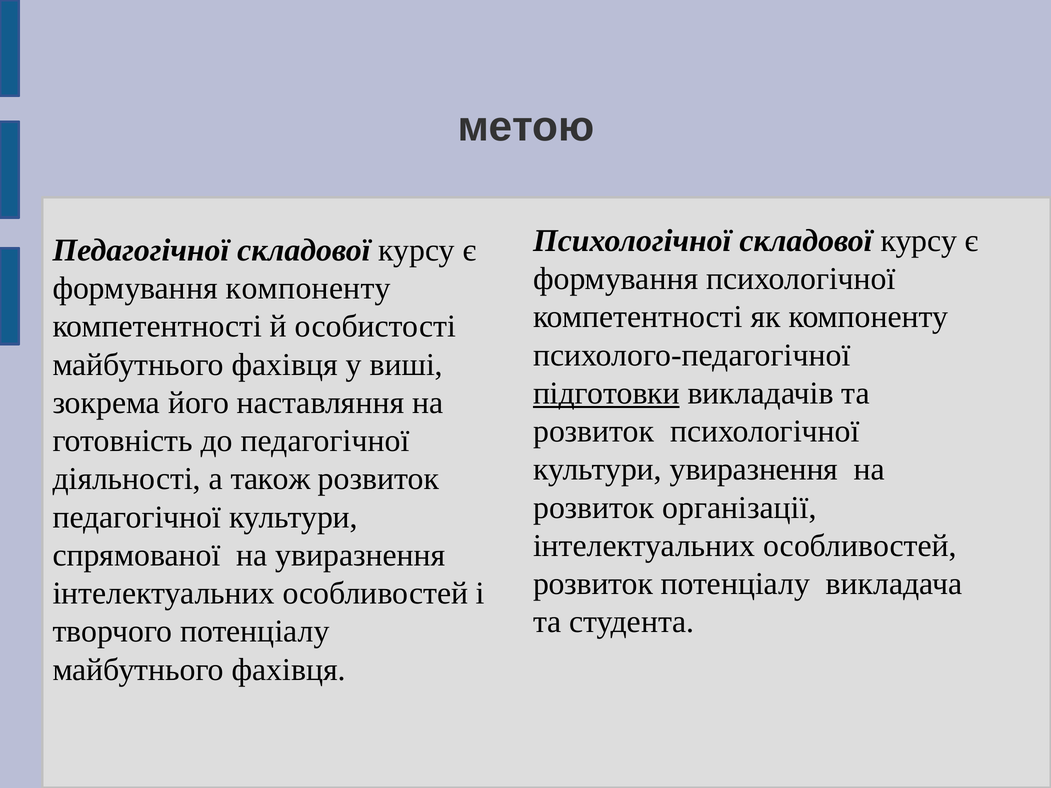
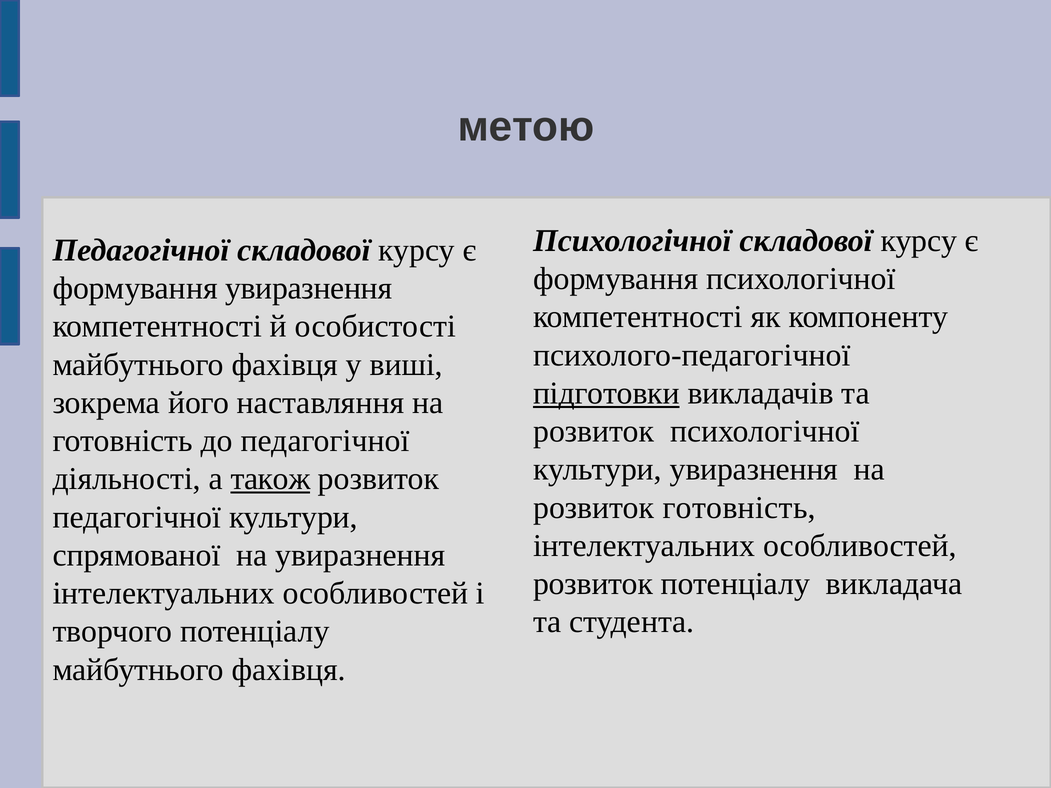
формування компоненту: компоненту -> увиразнення (309, 288)
також underline: none -> present (270, 479)
розвиток організації: організації -> готовність (739, 508)
